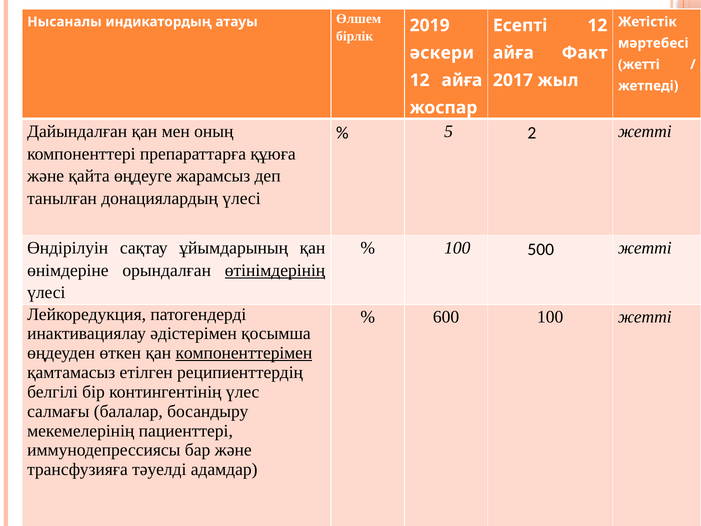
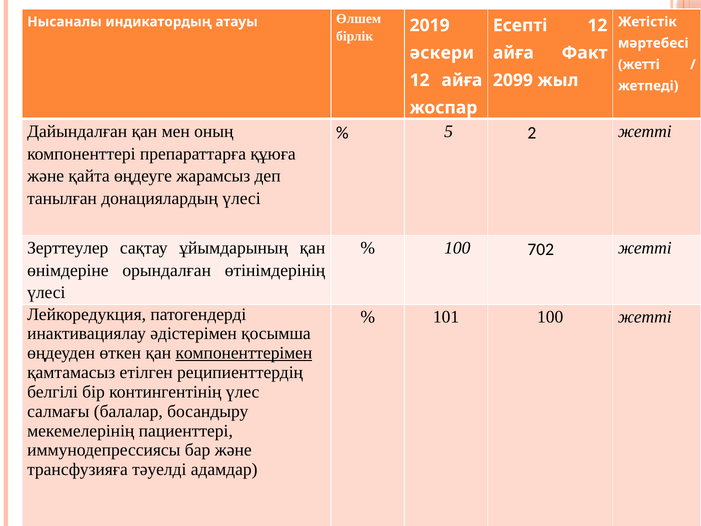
2017: 2017 -> 2099 (513, 80)
Өндірілуін: Өндірілуін -> Зерттеулер (68, 248)
500: 500 -> 702 (541, 249)
өтінімдерінің underline: present -> none (275, 270)
600: 600 -> 101 (446, 317)
